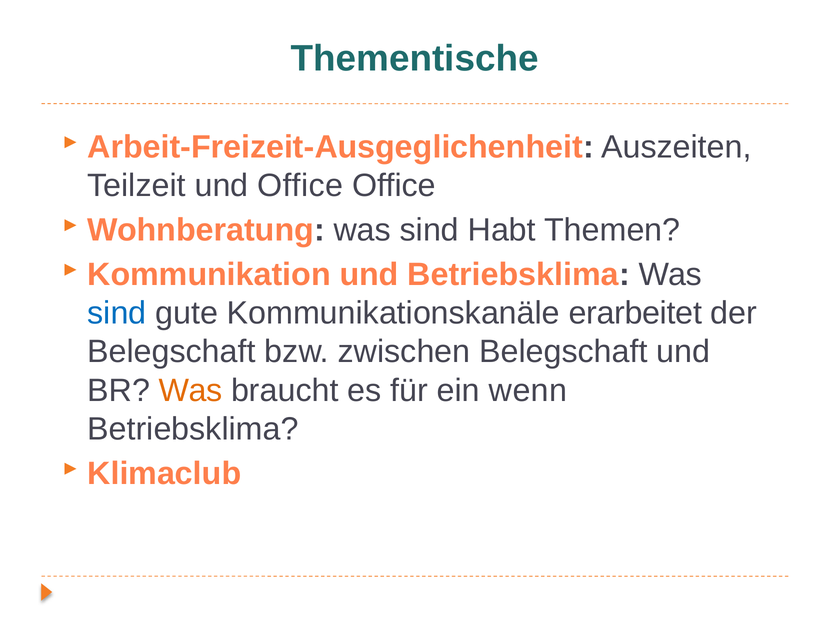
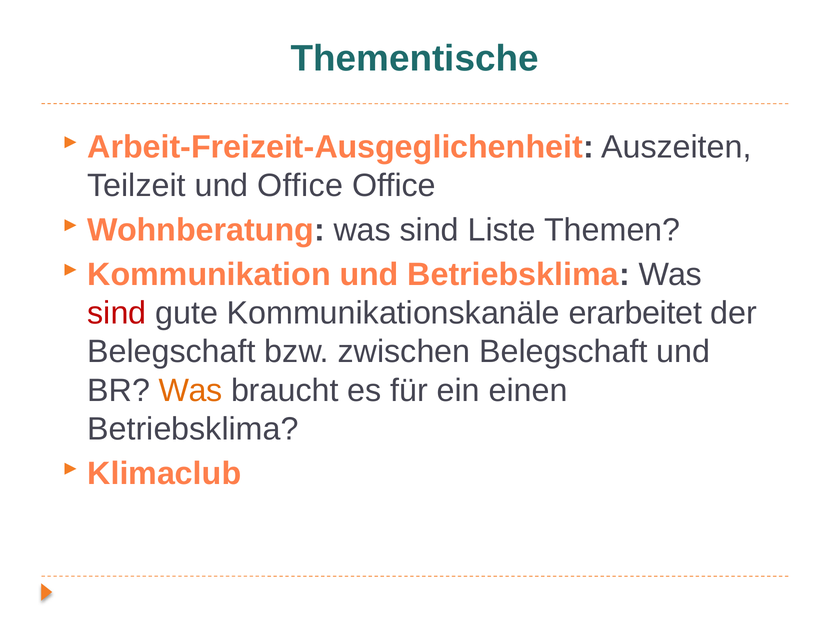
Habt: Habt -> Liste (502, 230)
sind colour: blue -> red (117, 313)
wenn: wenn -> einen (528, 391)
